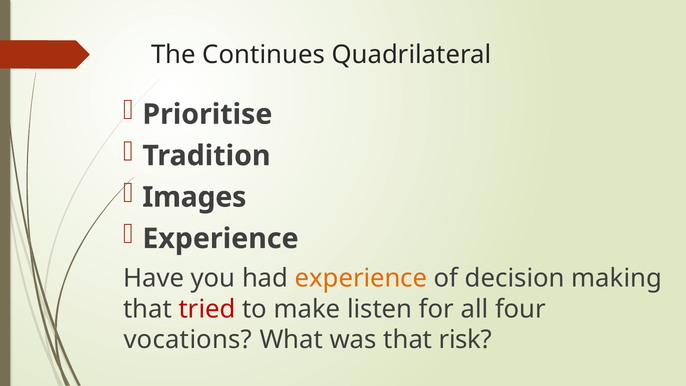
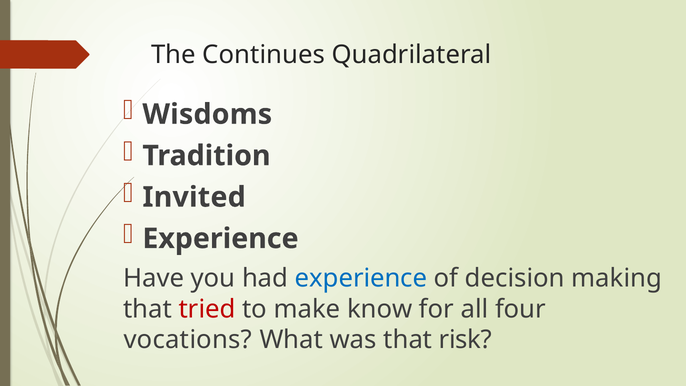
Prioritise: Prioritise -> Wisdoms (207, 114)
Images: Images -> Invited (194, 197)
experience colour: orange -> blue (361, 278)
listen: listen -> know (380, 309)
